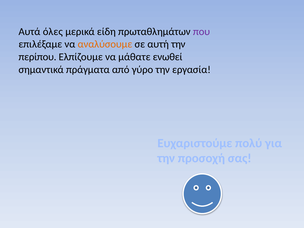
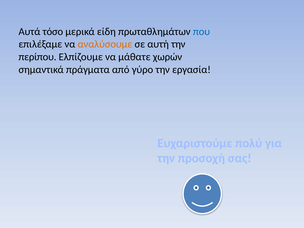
όλες: όλες -> τόσο (53, 32)
που colour: purple -> blue (201, 32)
ενωθεί: ενωθεί -> χωρών (168, 57)
